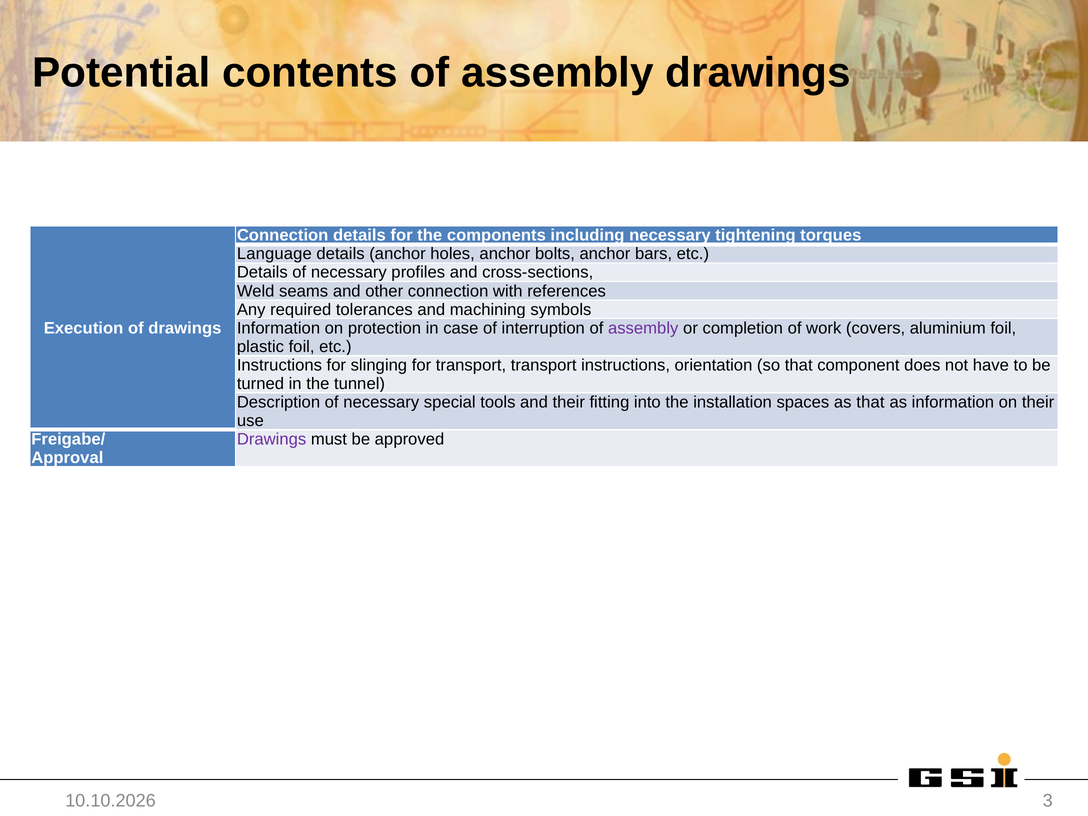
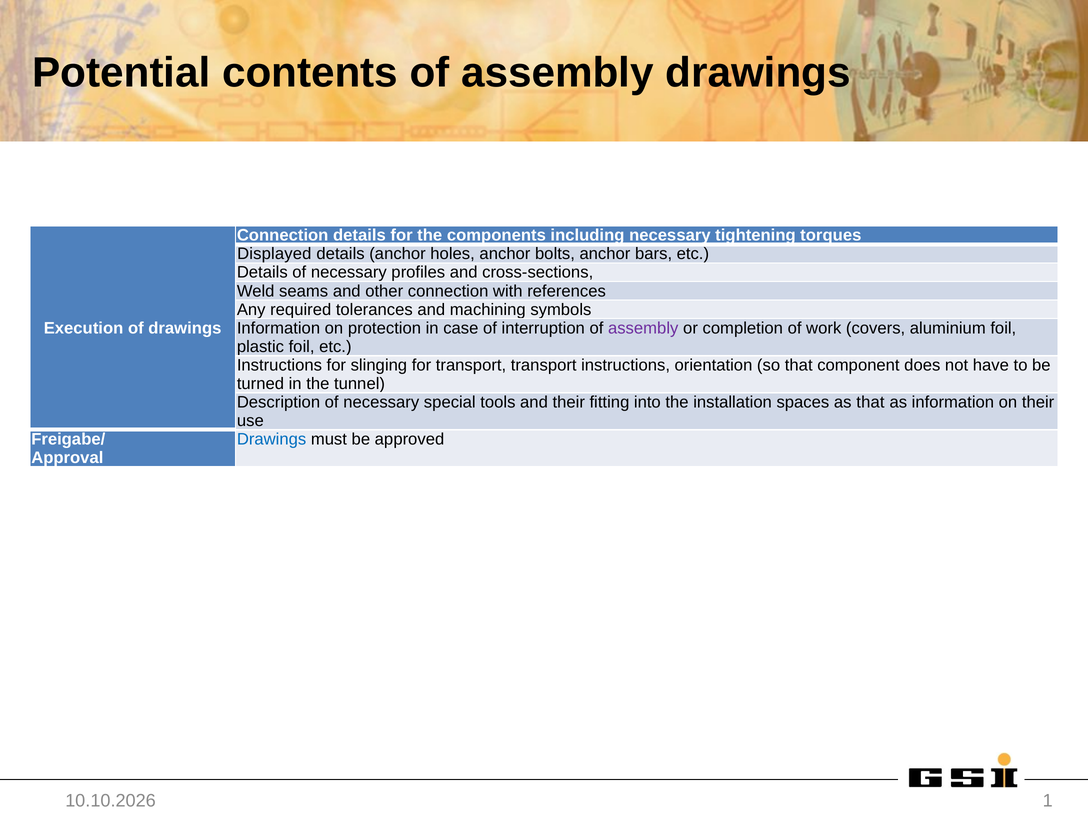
Language: Language -> Displayed (274, 254)
Drawings colour: purple -> blue (272, 439)
3: 3 -> 1 (1048, 801)
